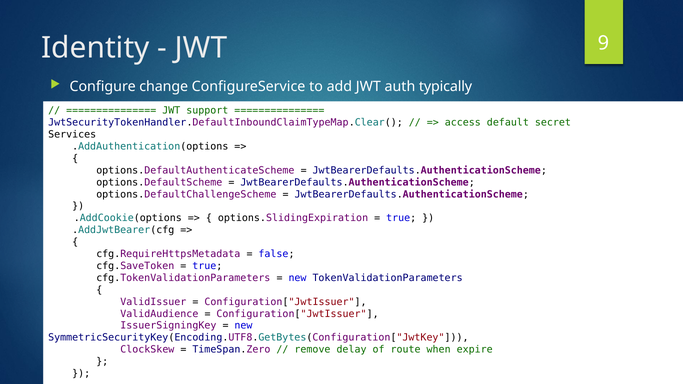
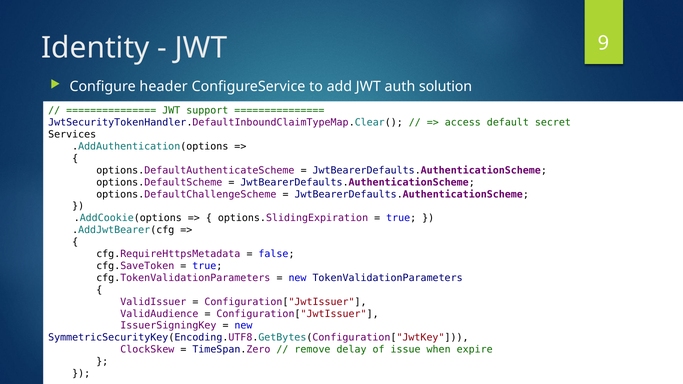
change: change -> header (164, 87)
typically: typically -> solution (446, 87)
route: route -> issue (406, 350)
